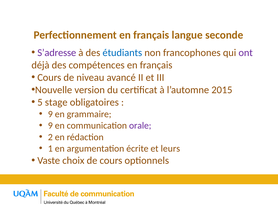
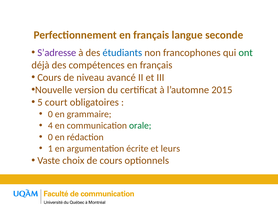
ont colour: purple -> green (246, 52)
stage: stage -> court (56, 102)
9: 9 -> 0 (50, 114)
9: 9 -> 4 (50, 125)
orale colour: purple -> green (140, 125)
2: 2 -> 0 (50, 137)
